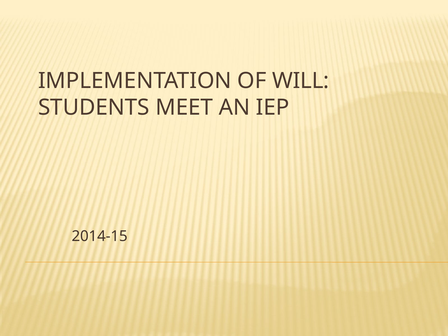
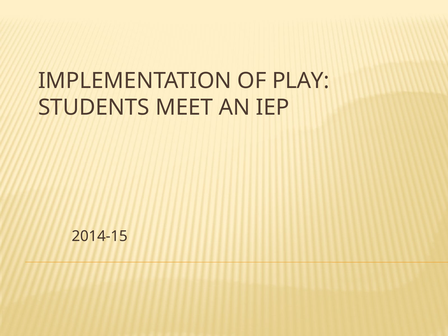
WILL: WILL -> PLAY (301, 81)
